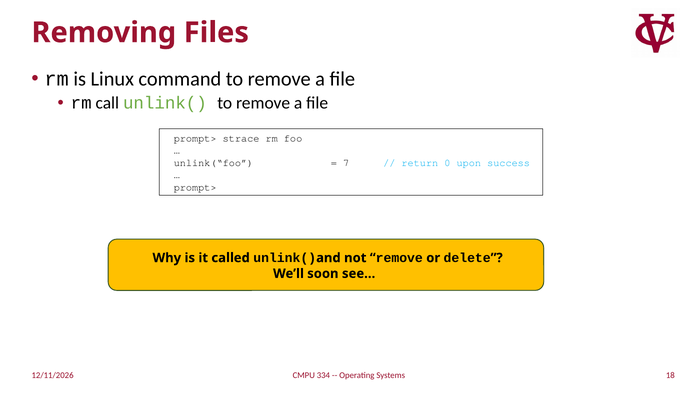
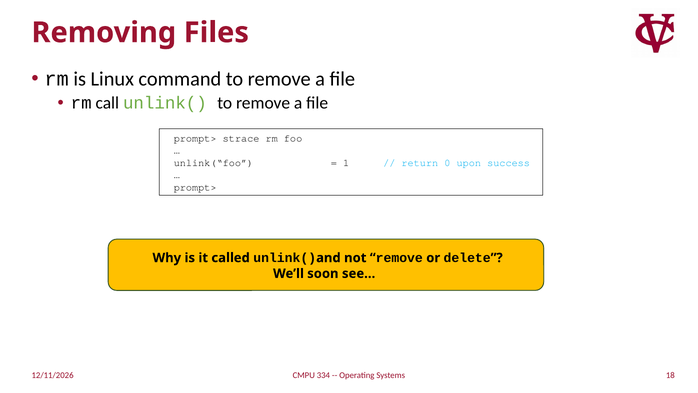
7: 7 -> 1 (346, 163)
